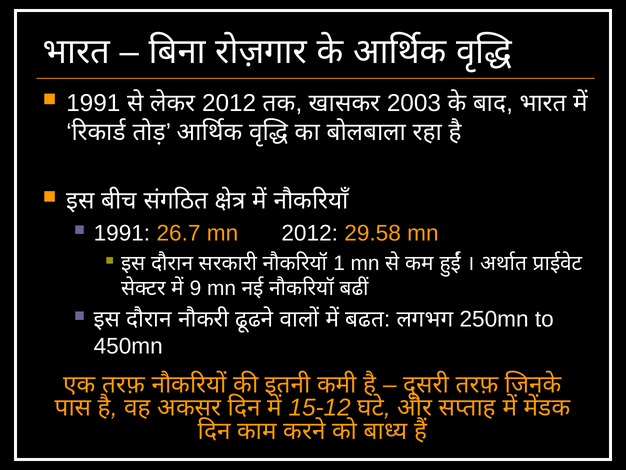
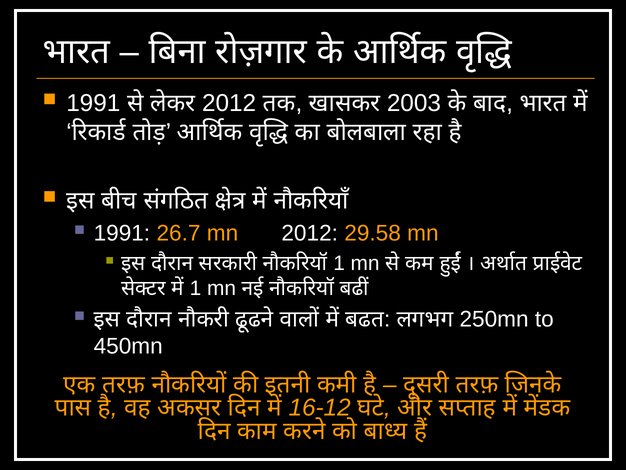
9: 9 -> 1 (196, 288)
15-12: 15-12 -> 16-12 (320, 408)
